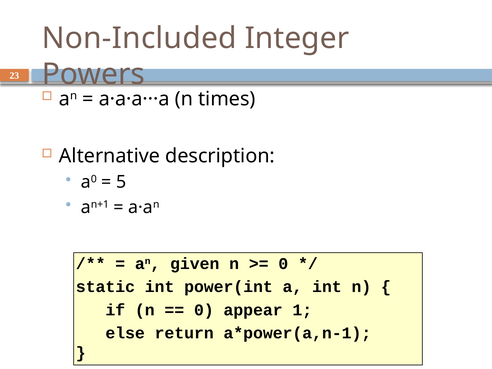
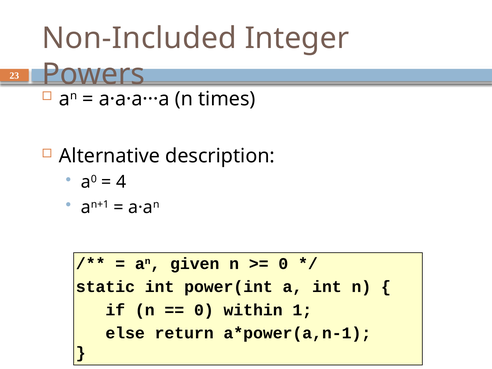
5: 5 -> 4 (121, 182)
appear: appear -> within (253, 310)
